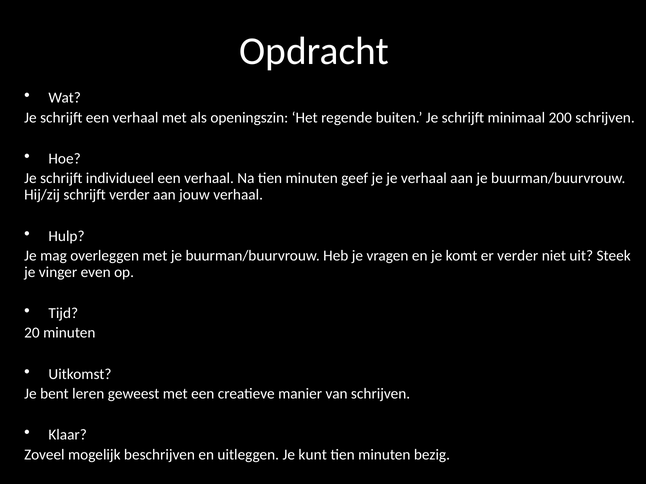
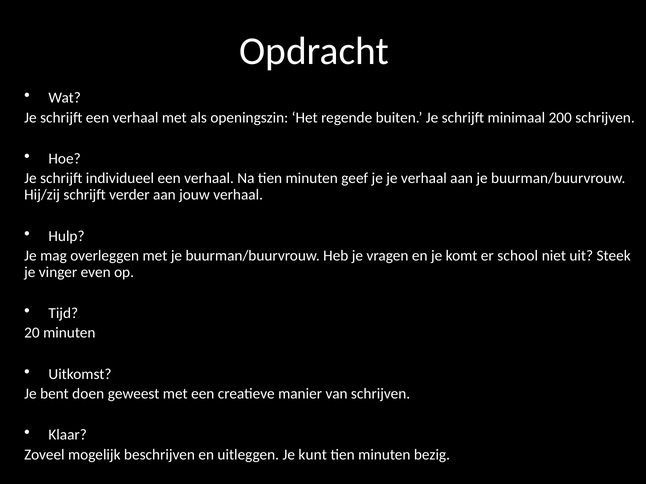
er verder: verder -> school (518, 256)
leren: leren -> doen (88, 394)
